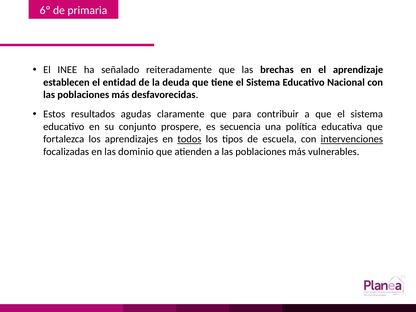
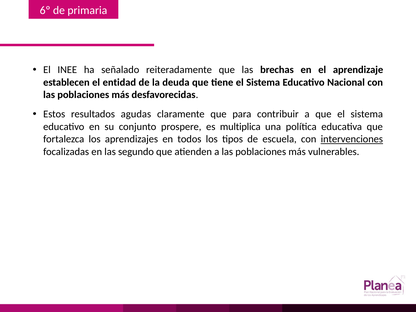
secuencia: secuencia -> multiplica (240, 127)
todos underline: present -> none (189, 139)
dominio: dominio -> segundo (136, 152)
